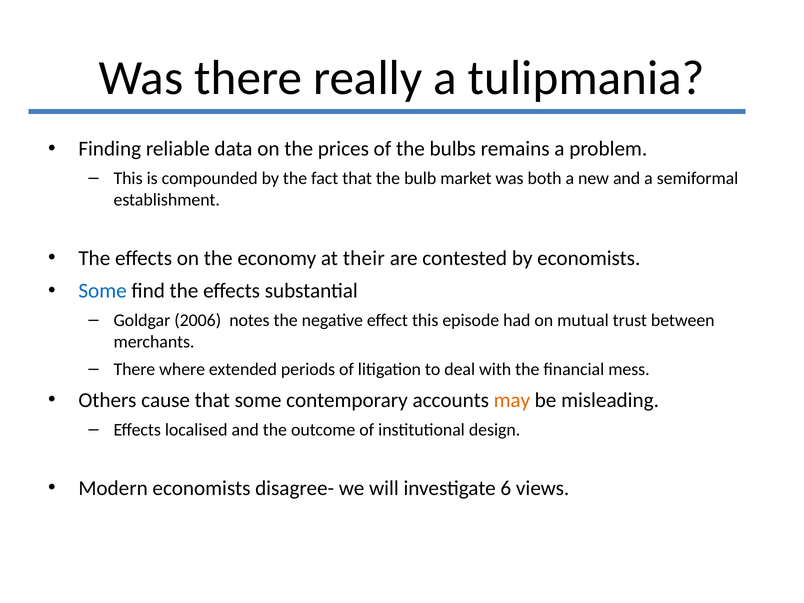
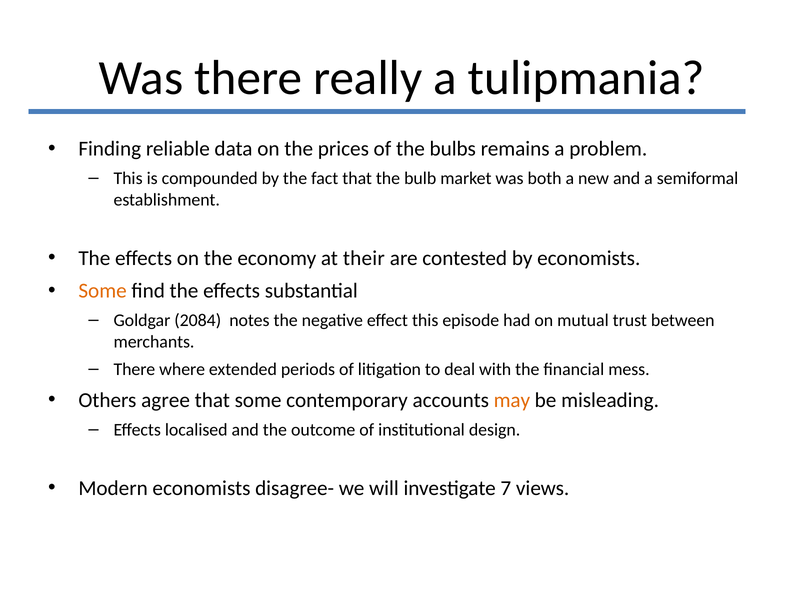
Some colour: blue -> orange (103, 291)
2006: 2006 -> 2084 (198, 320)
cause: cause -> agree (166, 400)
6: 6 -> 7 (506, 488)
